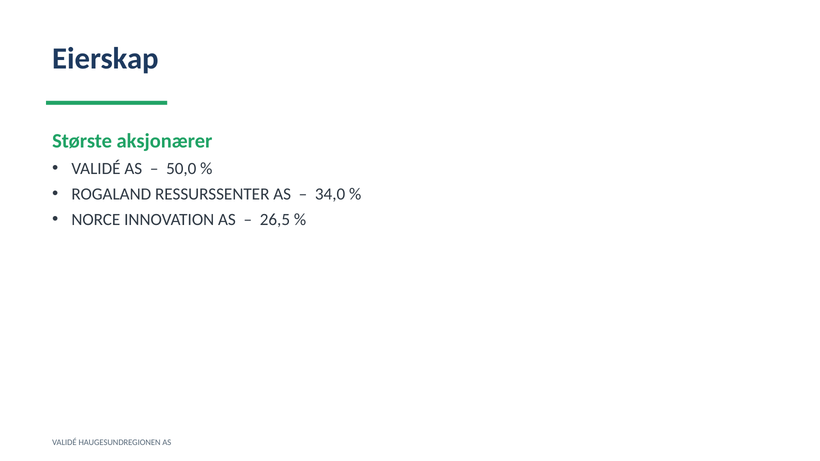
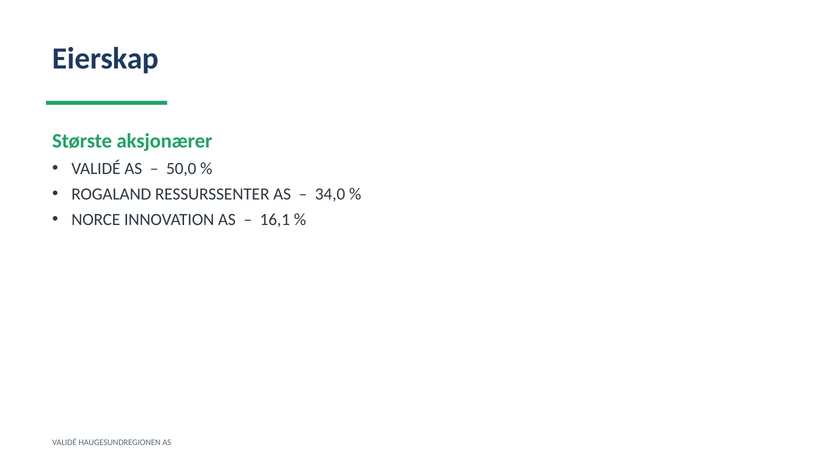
26,5: 26,5 -> 16,1 (275, 220)
